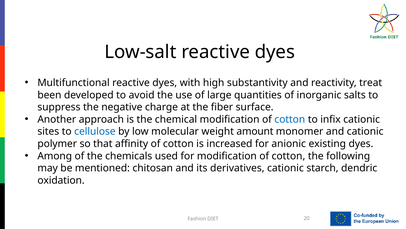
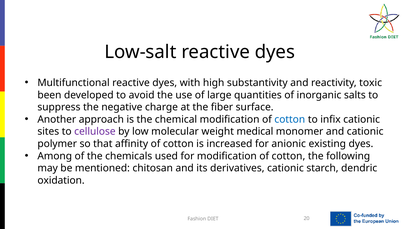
treat: treat -> toxic (371, 83)
cellulose colour: blue -> purple (95, 131)
amount: amount -> medical (255, 131)
